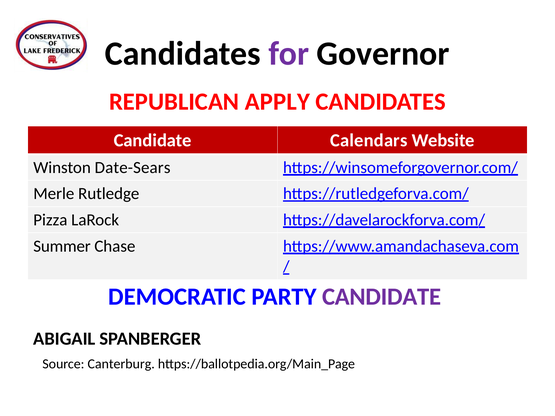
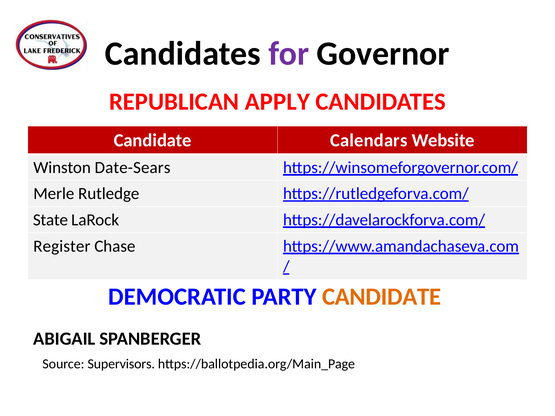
Pizza: Pizza -> State (50, 220)
Summer: Summer -> Register (62, 246)
CANDIDATE colour: purple -> orange (382, 297)
Canterburg: Canterburg -> Supervisors (121, 364)
